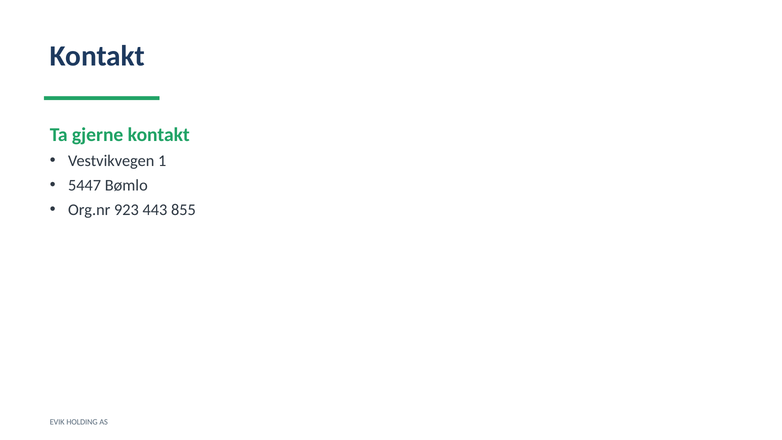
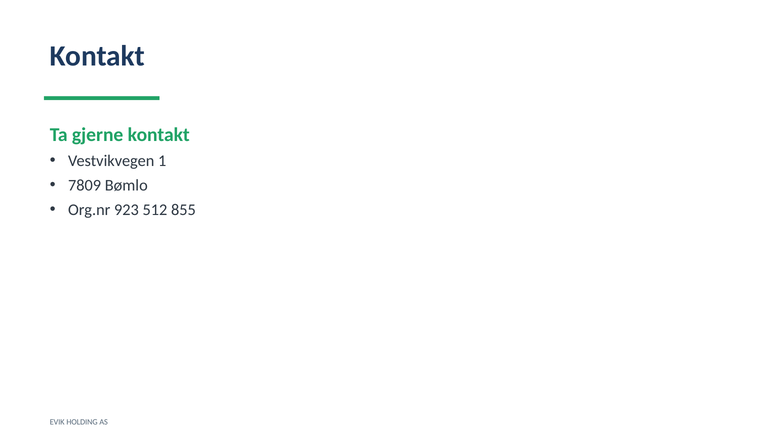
5447: 5447 -> 7809 (85, 185)
443: 443 -> 512 (155, 210)
